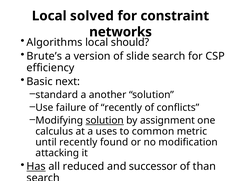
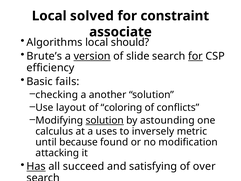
networks: networks -> associate (120, 32)
version underline: none -> present (92, 56)
for underline: none -> present (195, 56)
next: next -> fails (67, 81)
standard: standard -> checking (57, 95)
failure: failure -> layout (71, 107)
of recently: recently -> coloring (122, 107)
assignment: assignment -> astounding (167, 120)
common: common -> inversely (153, 131)
until recently: recently -> because (79, 142)
reduced: reduced -> succeed (84, 166)
successor: successor -> satisfying (153, 166)
than: than -> over (204, 166)
